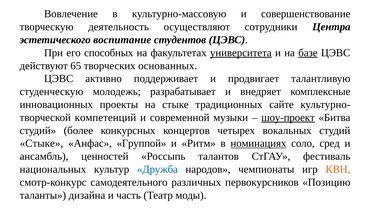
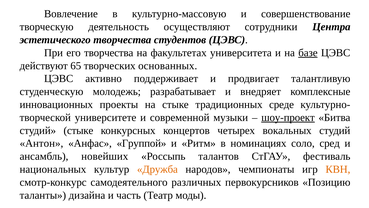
эстетического воспитание: воспитание -> творчества (122, 40)
его способных: способных -> творчества (109, 53)
университета underline: present -> none (241, 53)
сайте: сайте -> среде (282, 104)
компетенций: компетенций -> университете (106, 117)
студий более: более -> стыке (78, 130)
Стыке: Стыке -> Антон (41, 143)
номинациях underline: present -> none (258, 143)
ценностей: ценностей -> новейших (105, 156)
Дружба colour: blue -> orange (157, 169)
